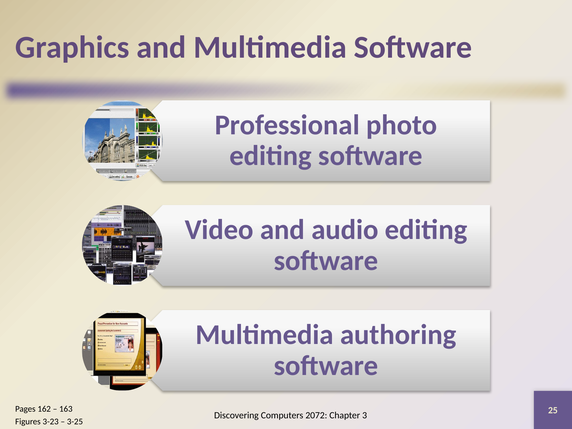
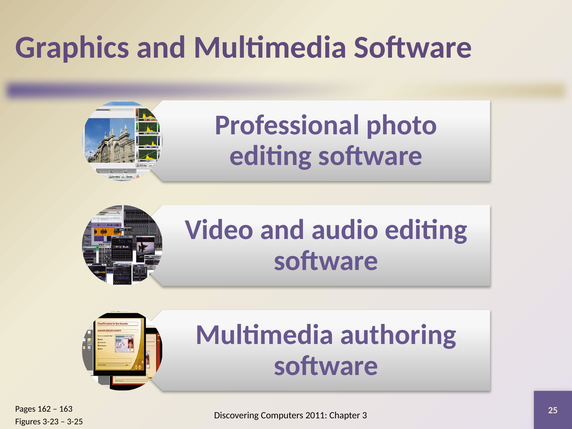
2072: 2072 -> 2011 (316, 415)
